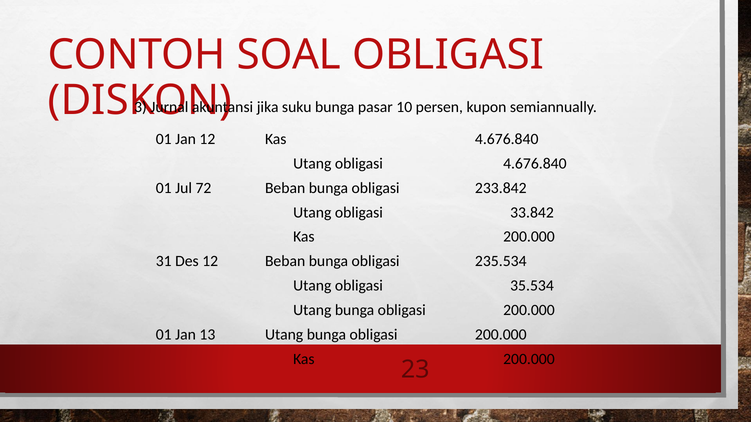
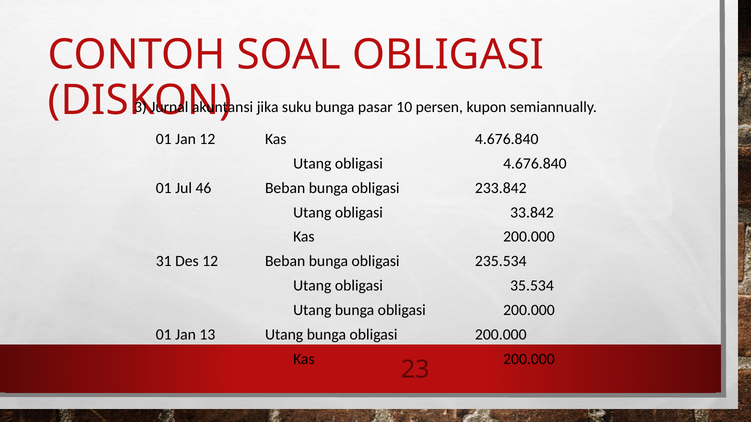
72: 72 -> 46 (203, 188)
